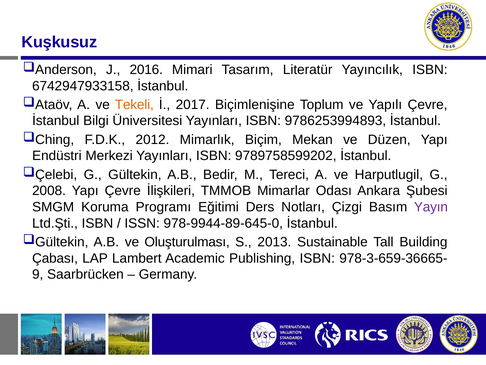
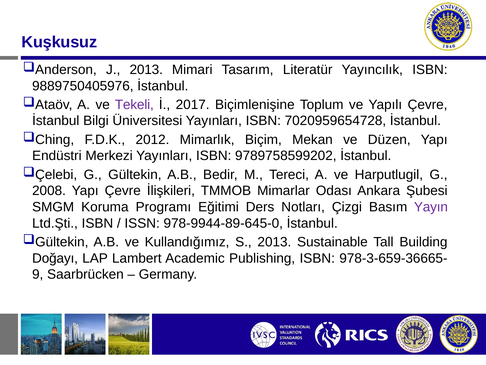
J 2016: 2016 -> 2013 (146, 70)
6742947933158: 6742947933158 -> 9889750405976 (83, 86)
Tekeli colour: orange -> purple (134, 104)
9786253994893: 9786253994893 -> 7020959654728 (335, 121)
Oluşturulması: Oluşturulması -> Kullandığımız (187, 242)
Çabası: Çabası -> Doğayı (55, 258)
